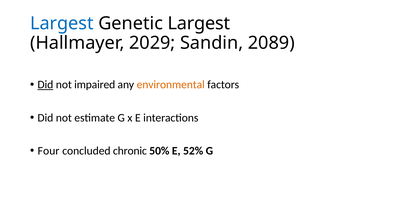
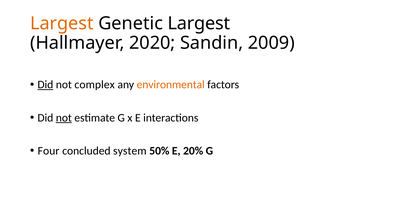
Largest colour: blue -> orange (62, 23)
2029: 2029 -> 2020 (152, 43)
2089: 2089 -> 2009 (271, 43)
impaired: impaired -> complex (95, 85)
not underline: none -> present (64, 118)
chronic: chronic -> system (130, 151)
52%: 52% -> 20% (193, 151)
